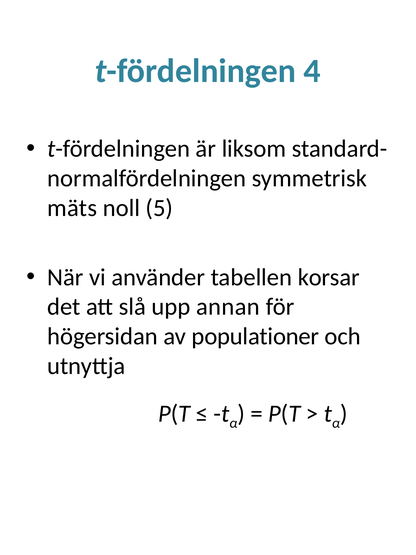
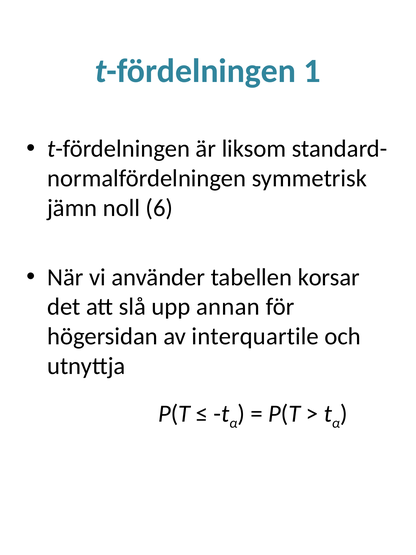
4: 4 -> 1 (312, 71)
mäts: mäts -> jämn (72, 208)
5: 5 -> 6 (159, 208)
populationer: populationer -> interquartile (255, 336)
